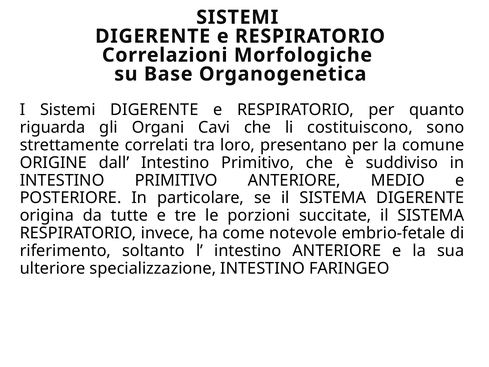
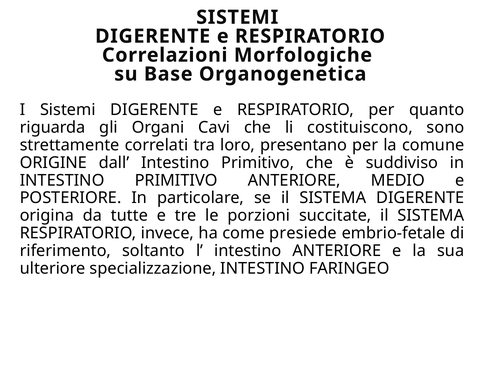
notevole: notevole -> presiede (303, 233)
